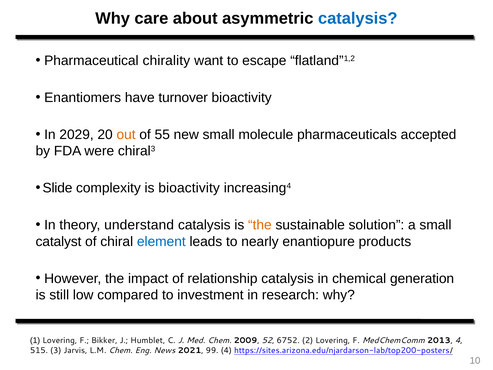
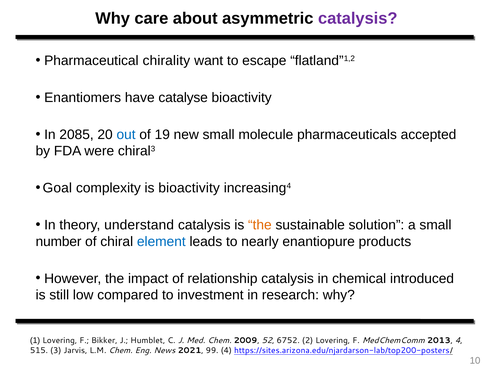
catalysis colour: blue -> purple (358, 18)
turnover: turnover -> catalyse (183, 98)
2029: 2029 -> 2085 (77, 135)
out colour: orange -> blue (126, 135)
55: 55 -> 19 (162, 135)
Slide: Slide -> Goal (57, 188)
catalyst: catalyst -> number (59, 241)
generation: generation -> introduced (422, 278)
